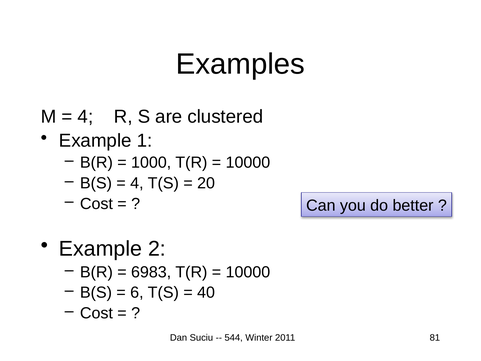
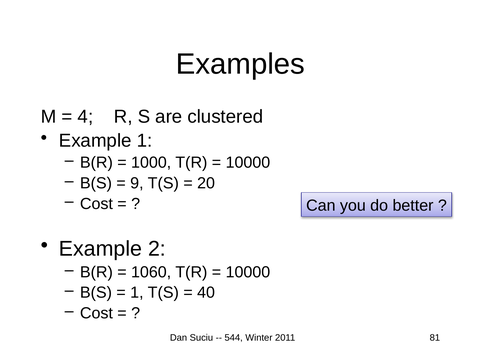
4: 4 -> 9 (137, 183)
6983: 6983 -> 1060 (151, 272)
6: 6 -> 1 (137, 292)
